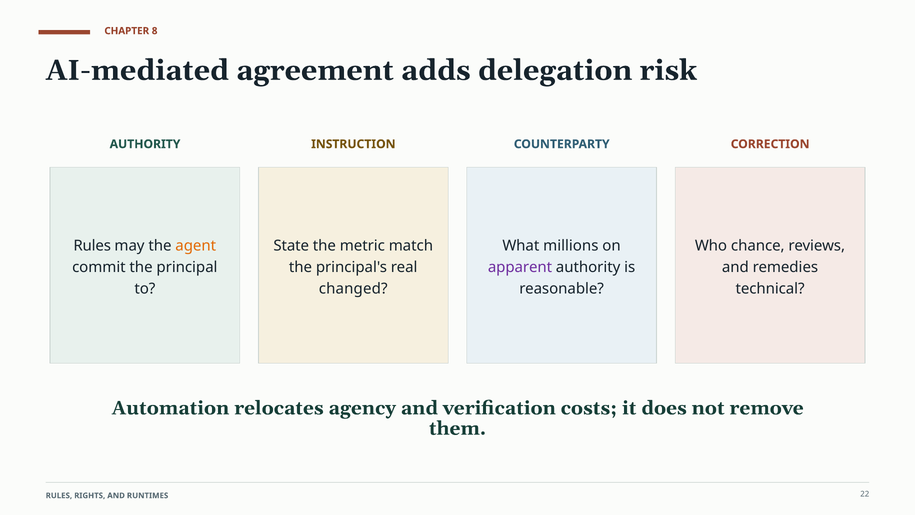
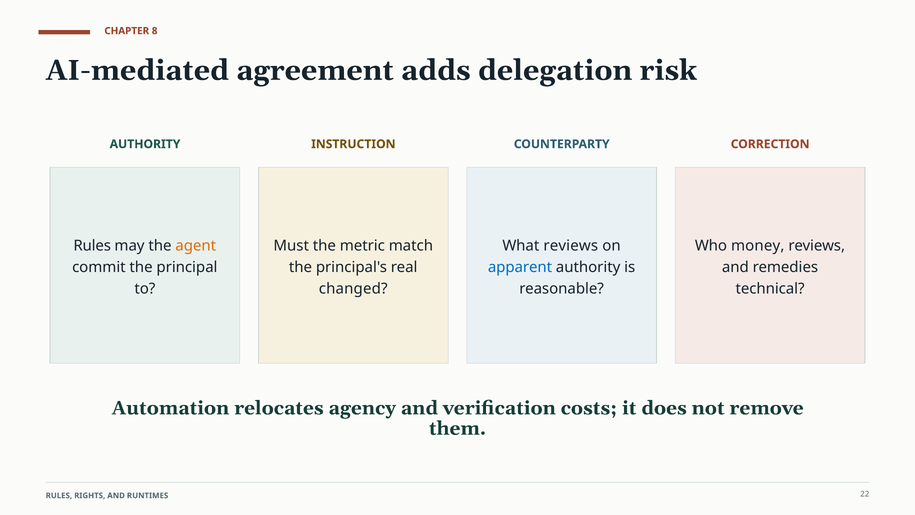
State: State -> Must (291, 246)
What millions: millions -> reviews (571, 246)
chance: chance -> money (758, 246)
apparent colour: purple -> blue (520, 267)
